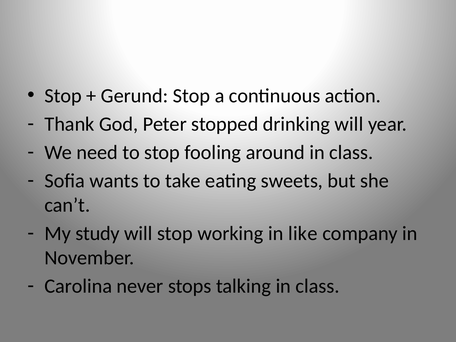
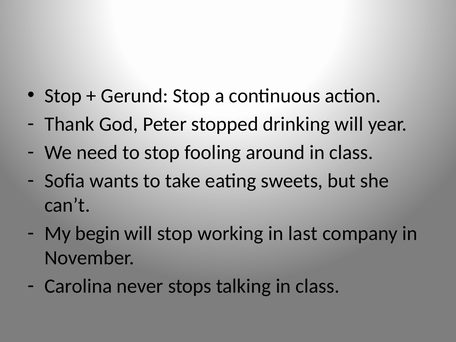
study: study -> begin (98, 234)
like: like -> last (303, 234)
